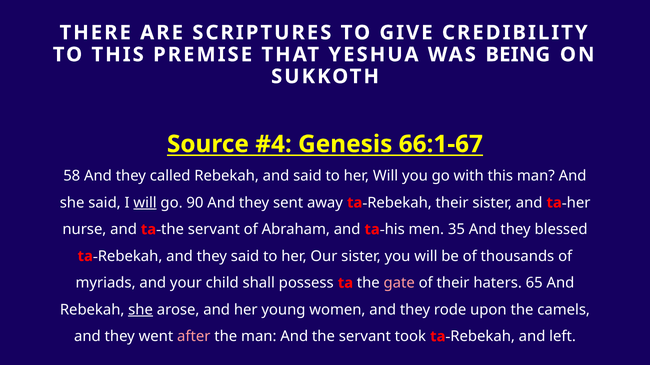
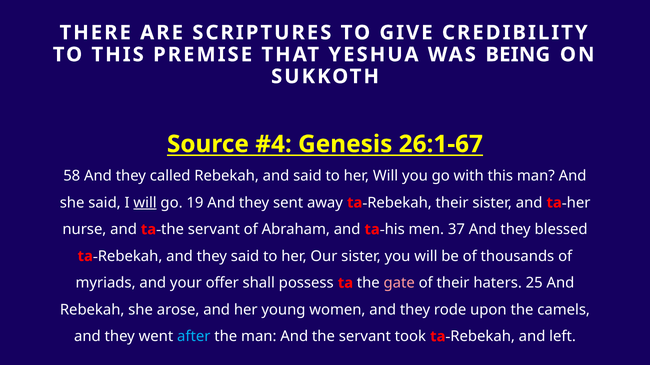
66:1-67: 66:1-67 -> 26:1-67 (441, 144)
90: 90 -> 19 (195, 203)
35: 35 -> 37 (456, 230)
child: child -> offer (222, 283)
65: 65 -> 25 (534, 283)
she underline: present -> none (141, 310)
after colour: pink -> light blue (194, 337)
